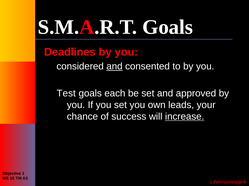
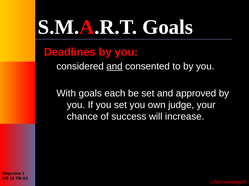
Test: Test -> With (66, 94)
leads: leads -> judge (181, 105)
increase underline: present -> none (185, 117)
